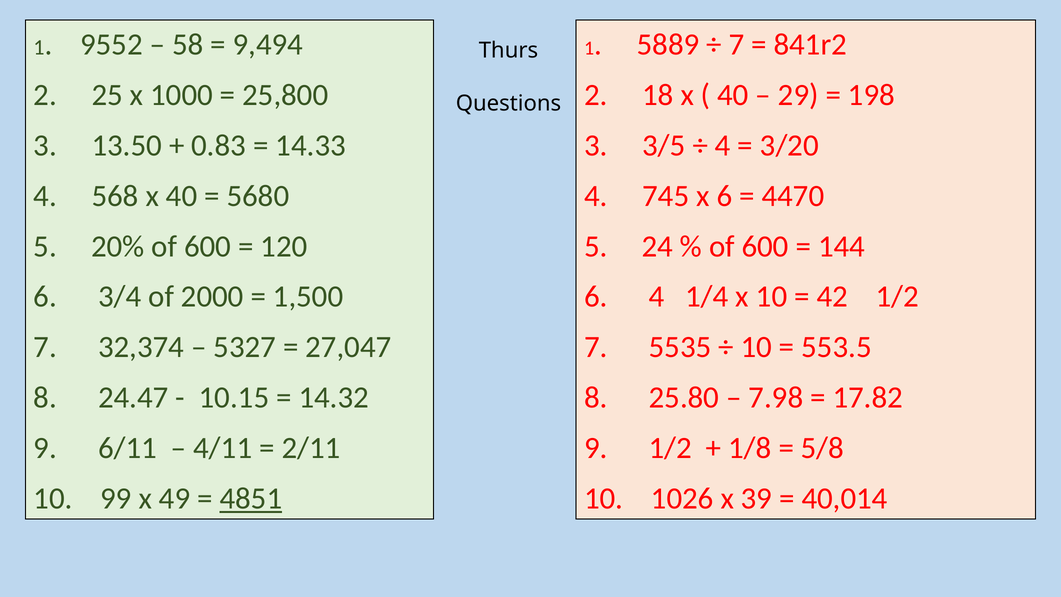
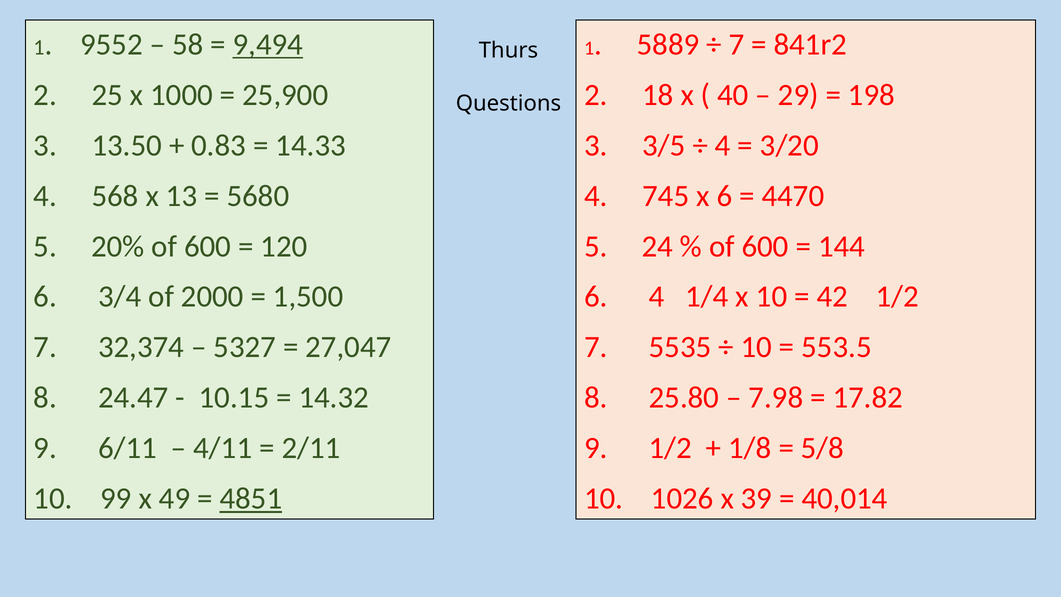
9,494 underline: none -> present (268, 44)
25,800: 25,800 -> 25,900 (285, 95)
x 40: 40 -> 13 (182, 196)
